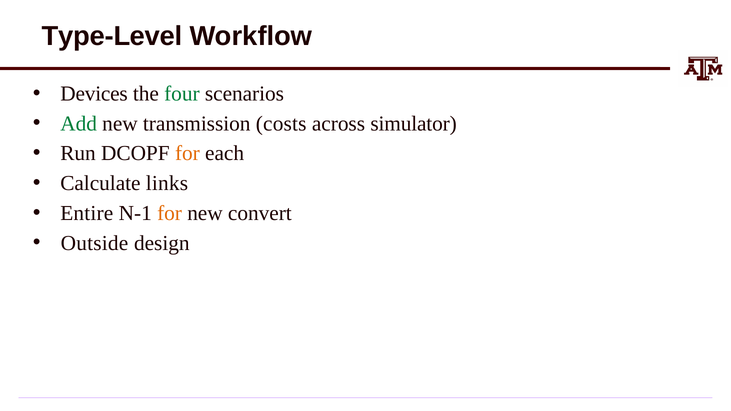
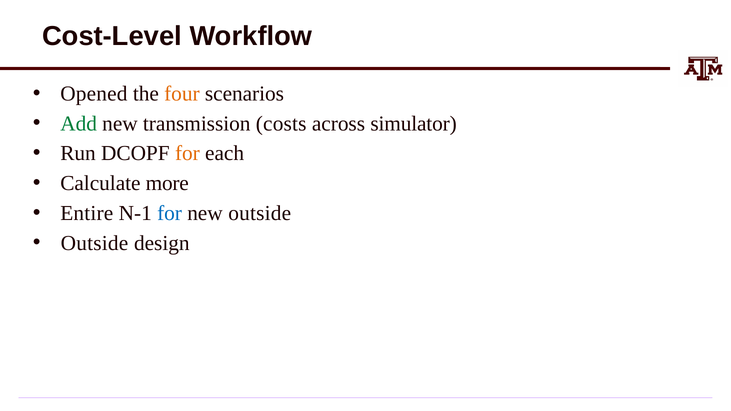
Type-Level: Type-Level -> Cost-Level (112, 36)
Devices: Devices -> Opened (94, 94)
four colour: green -> orange (182, 94)
links: links -> more (167, 183)
for colour: orange -> blue (170, 213)
new convert: convert -> outside (260, 213)
